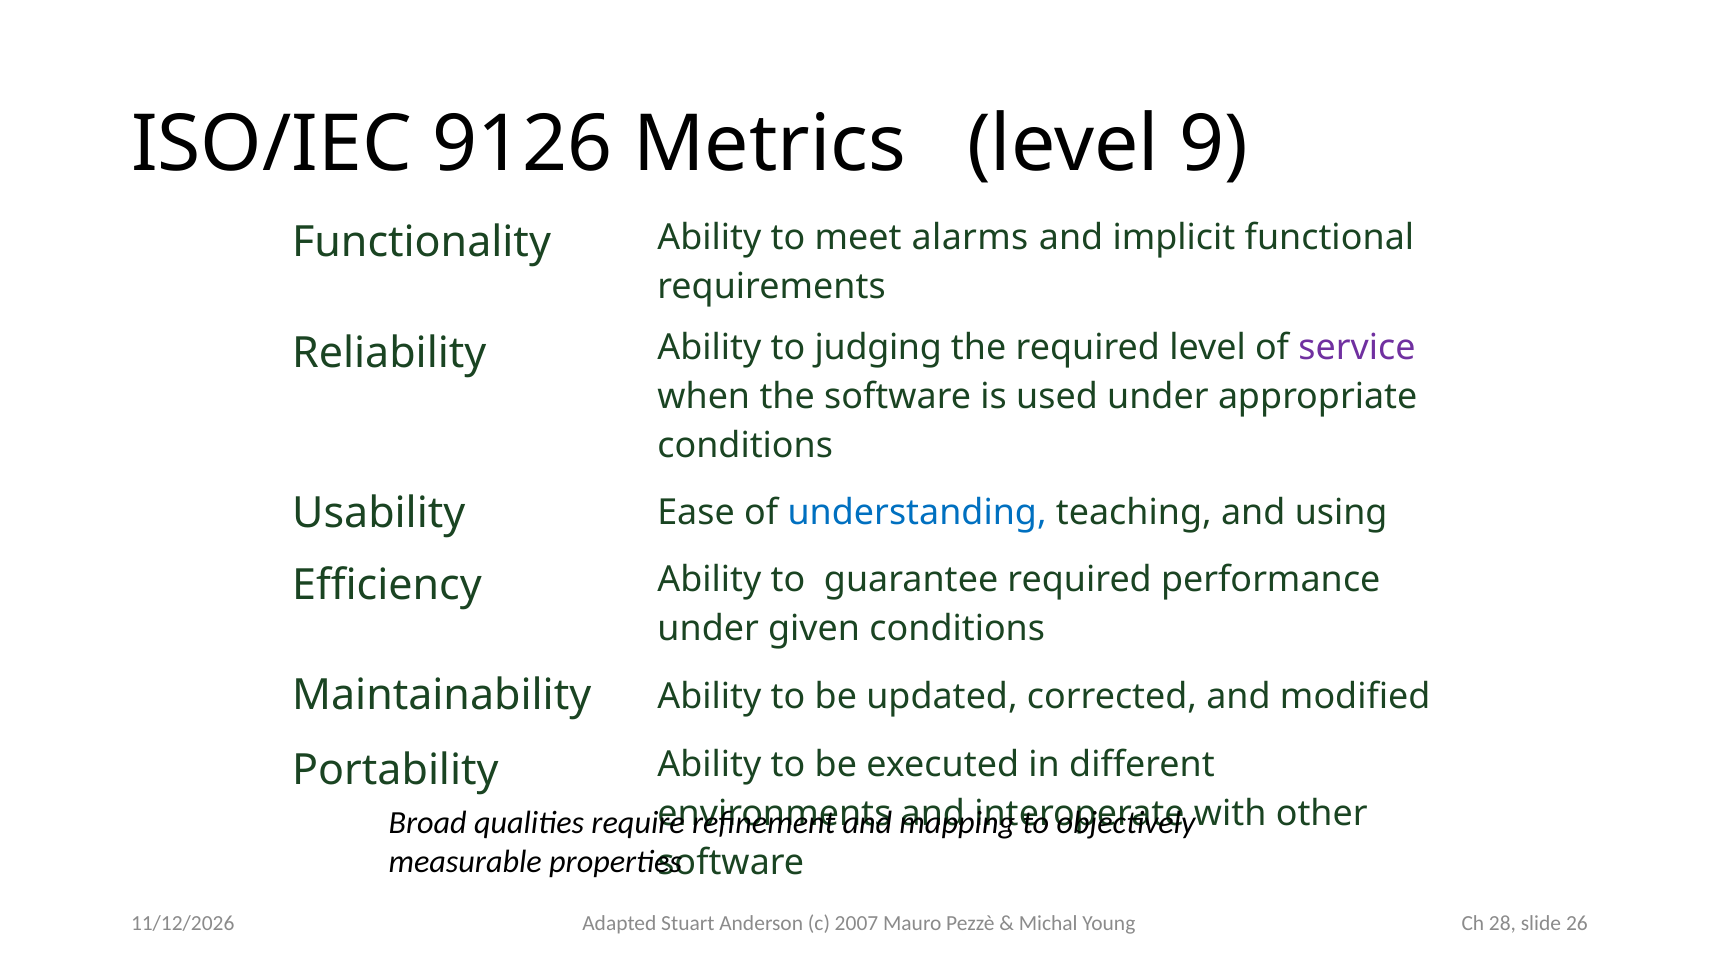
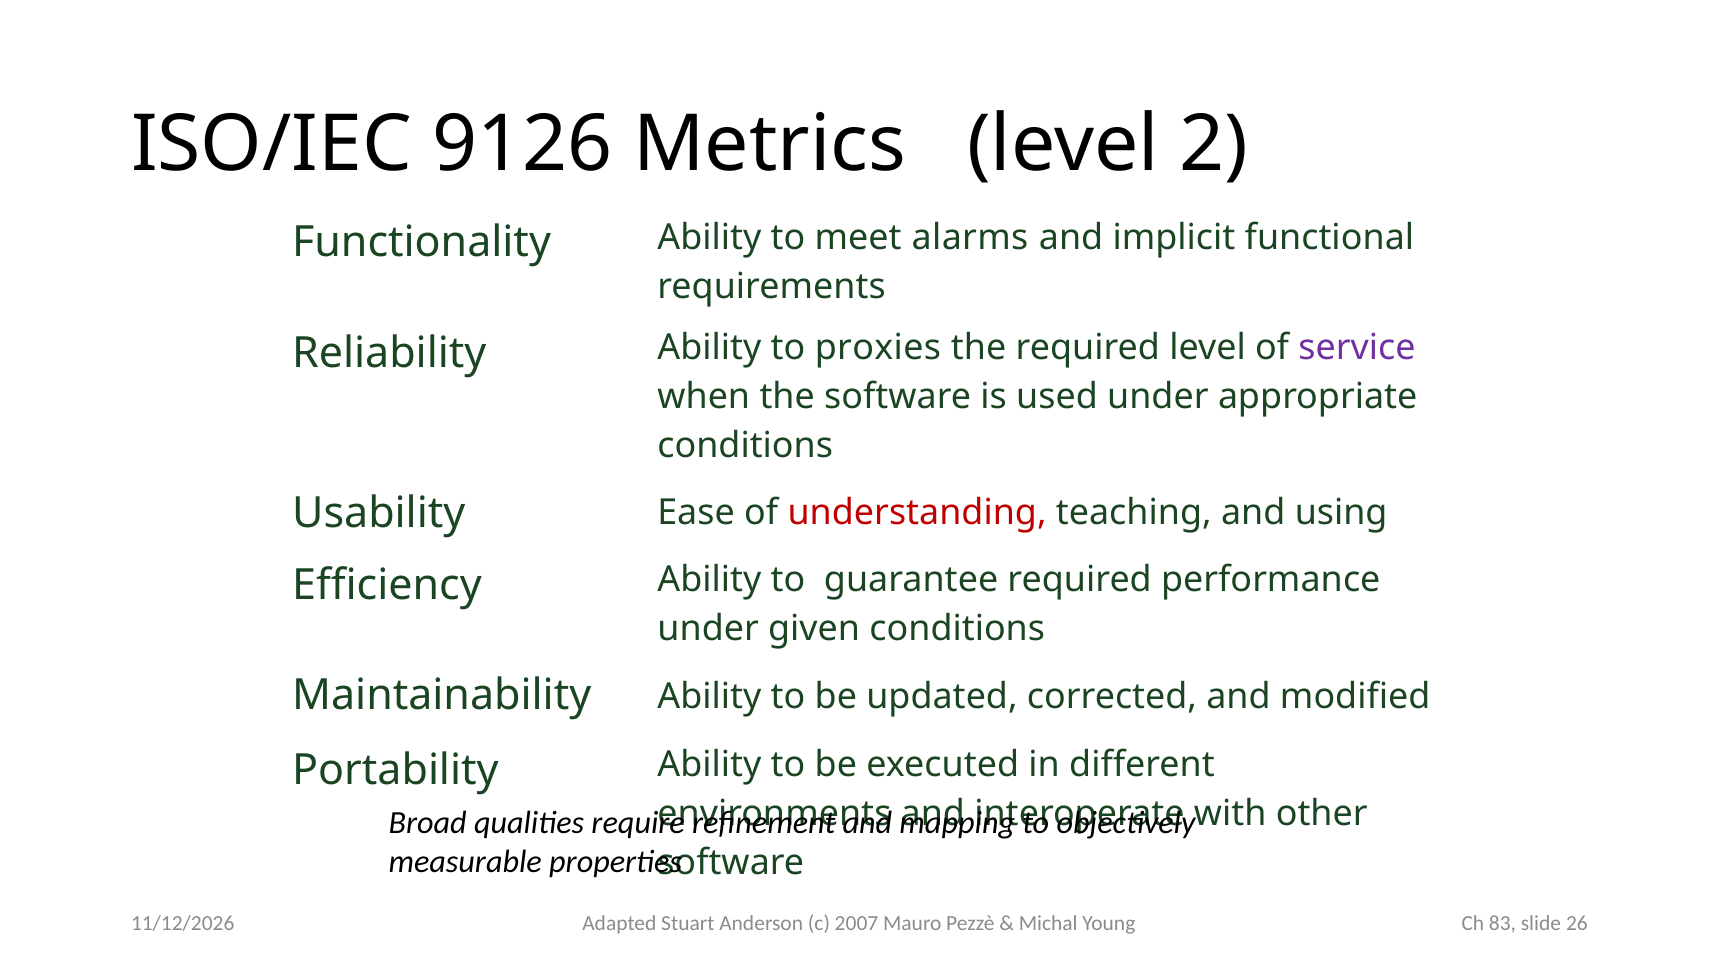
9: 9 -> 2 (1214, 144)
judging: judging -> proxies (878, 348)
understanding colour: blue -> red (917, 513)
28: 28 -> 83 (1502, 923)
